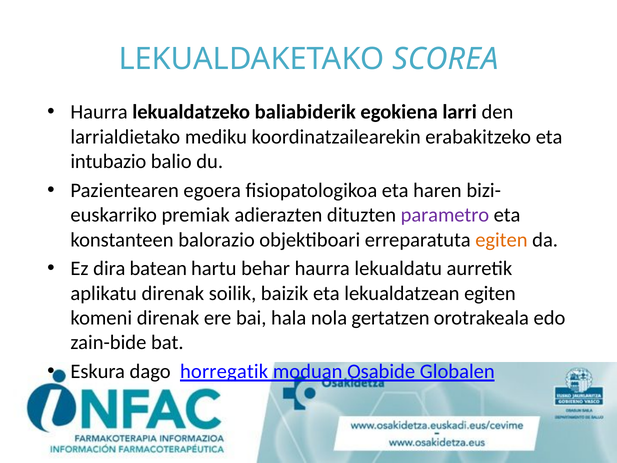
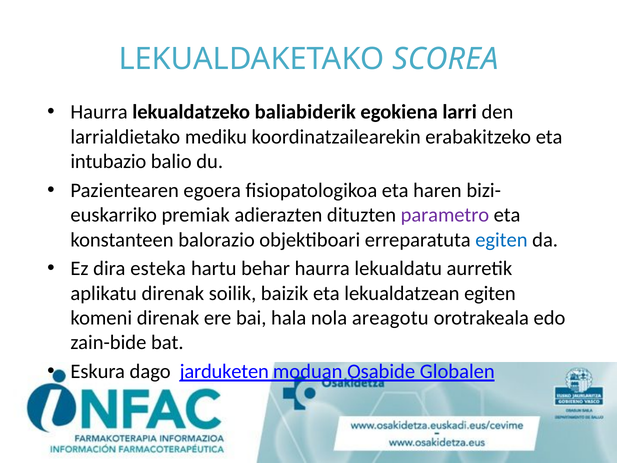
egiten colour: orange -> blue (501, 240)
batean: batean -> esteka (158, 268)
gertatzen: gertatzen -> areagotu (390, 318)
horregatik: horregatik -> jarduketen (224, 371)
